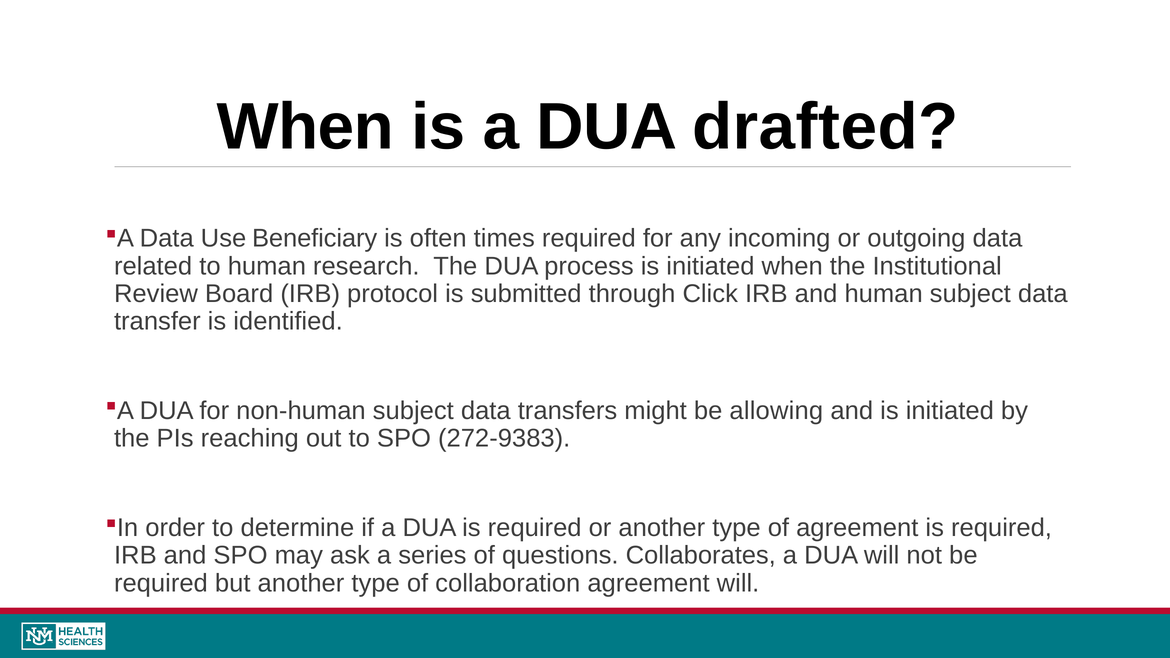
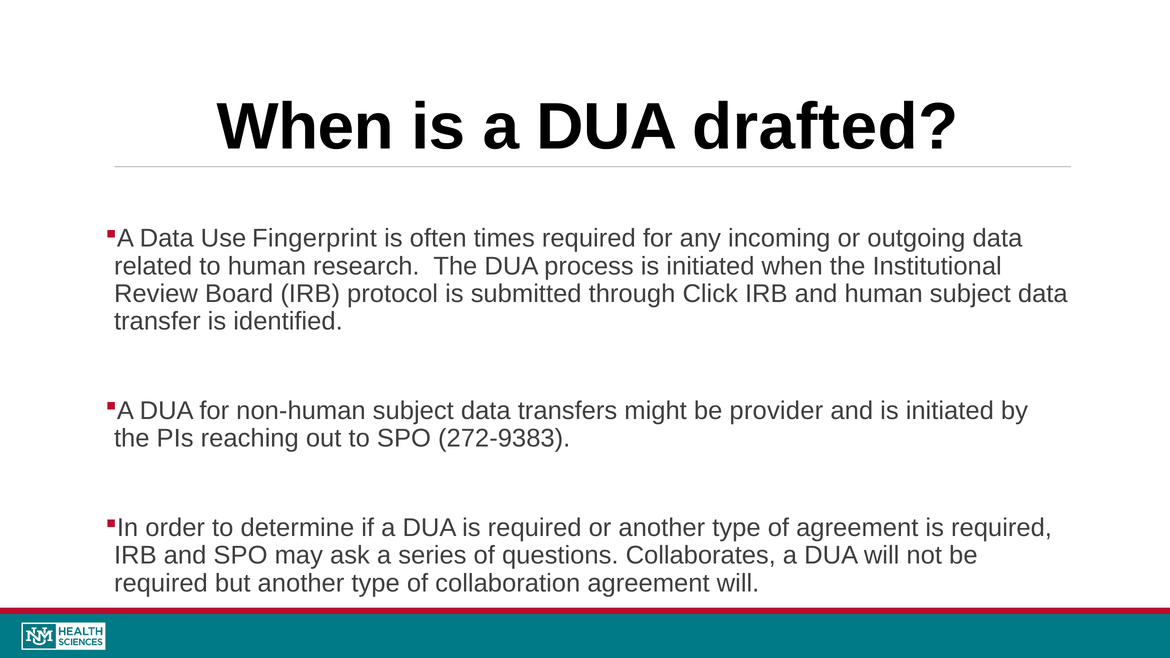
Beneficiary: Beneficiary -> Fingerprint (314, 239)
allowing: allowing -> provider (776, 411)
